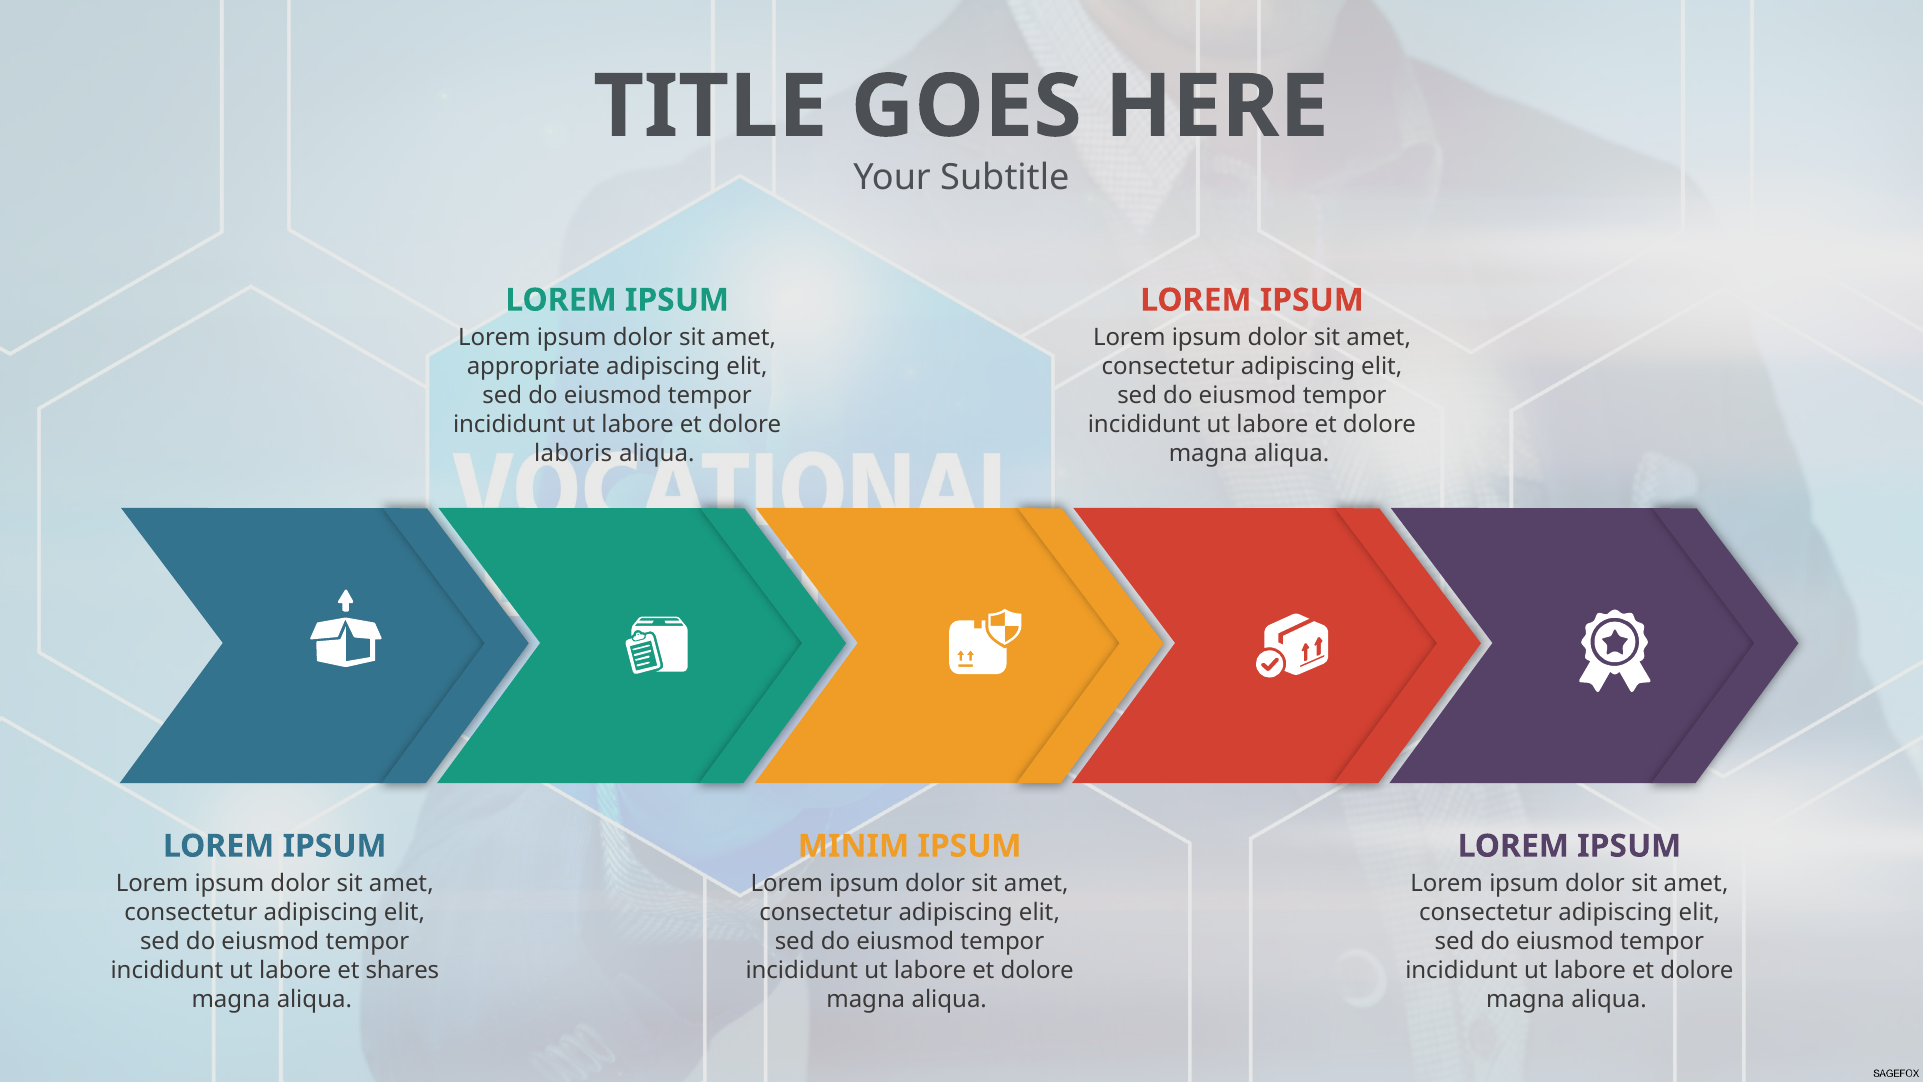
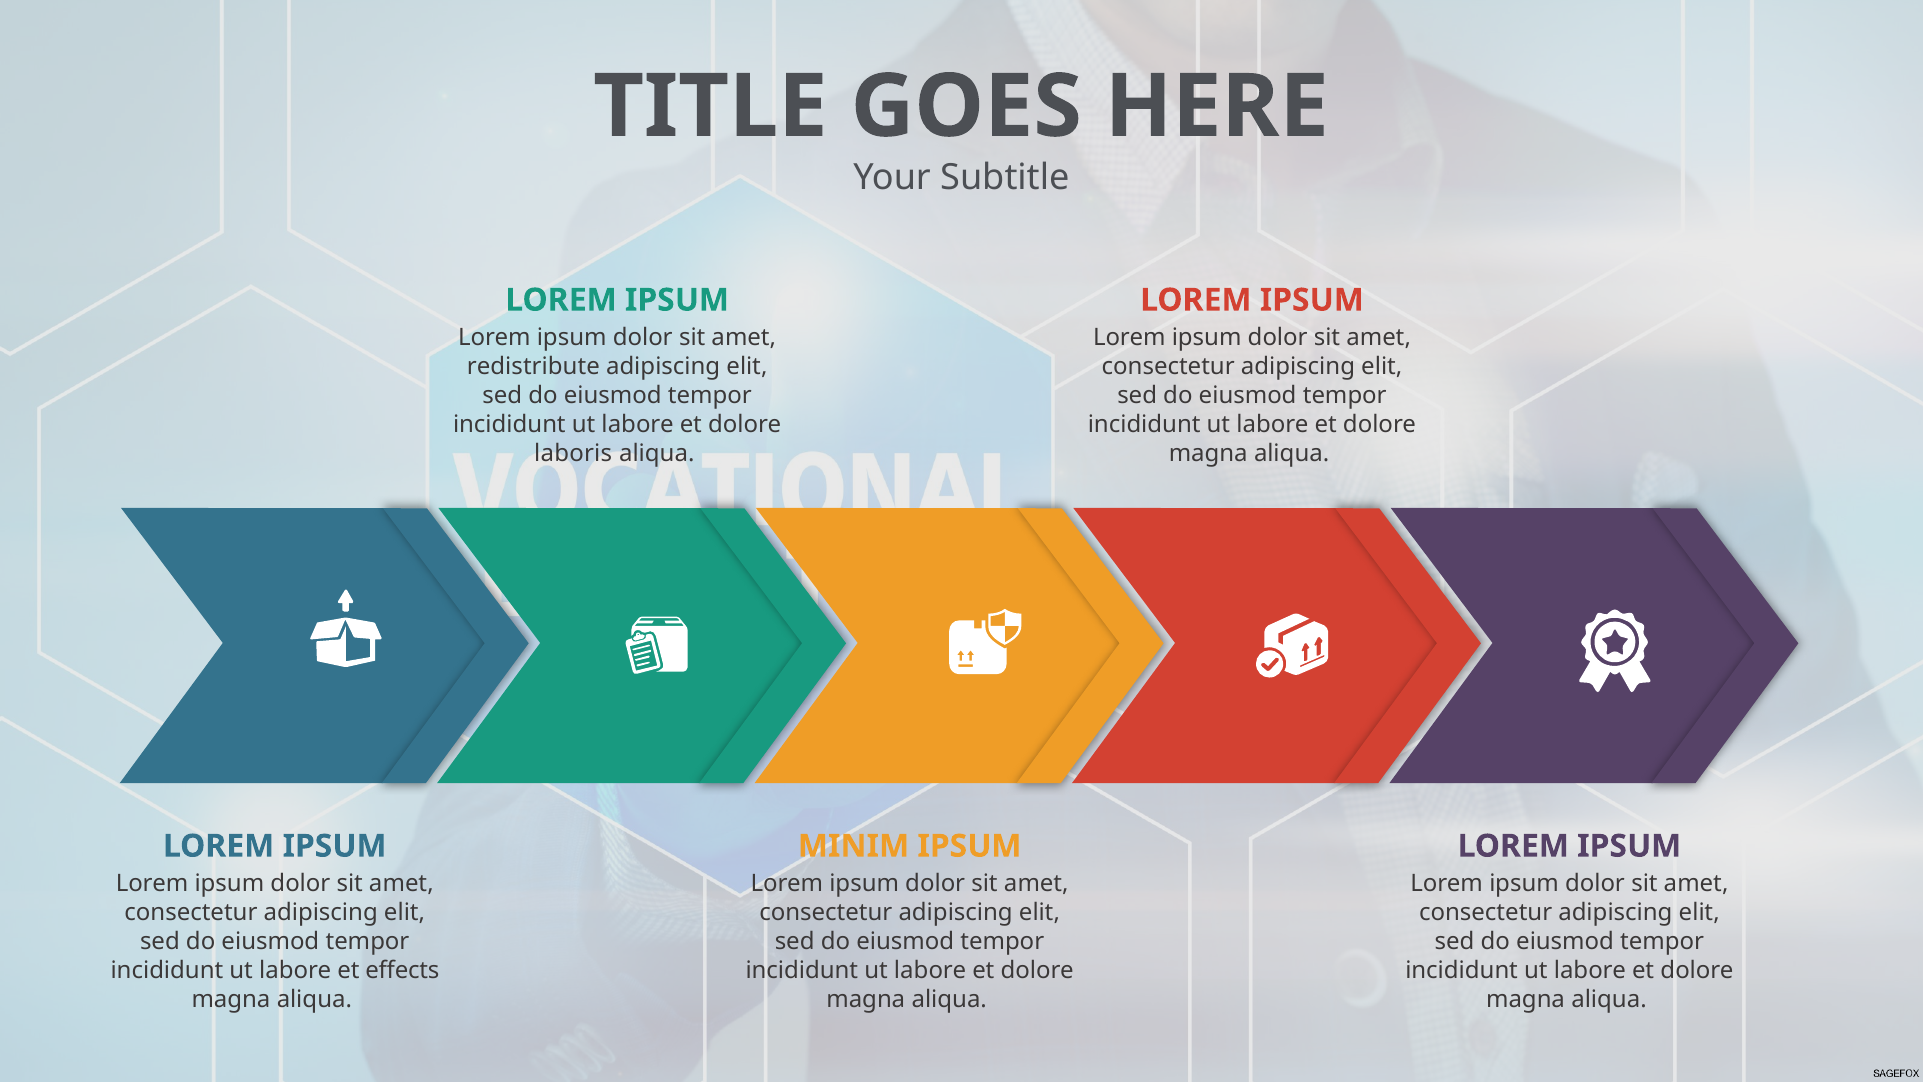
appropriate: appropriate -> redistribute (533, 367)
shares: shares -> effects (402, 970)
